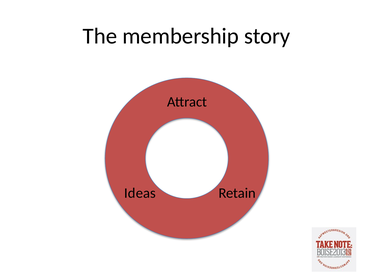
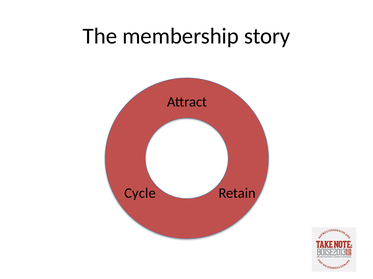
Ideas: Ideas -> Cycle (140, 194)
